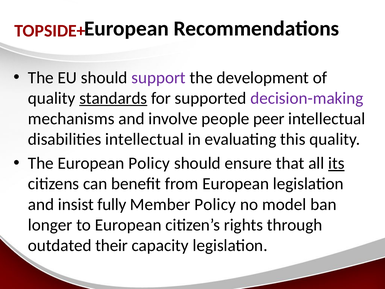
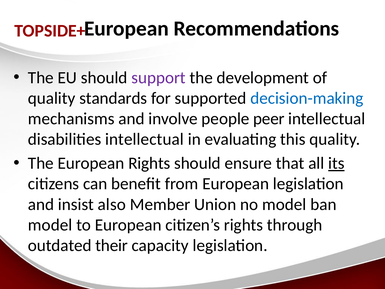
standards underline: present -> none (113, 98)
decision-making colour: purple -> blue (307, 98)
European Policy: Policy -> Rights (149, 163)
fully: fully -> also (112, 204)
Member Policy: Policy -> Union (215, 204)
longer: longer -> model (50, 225)
